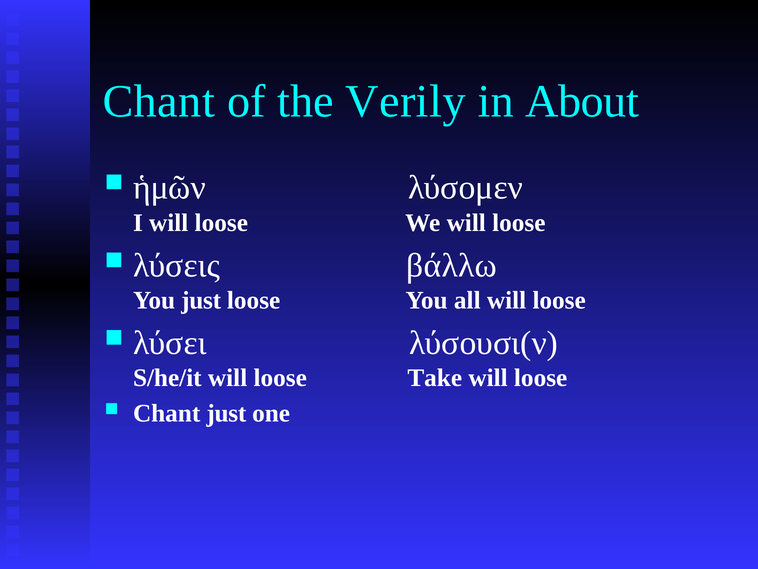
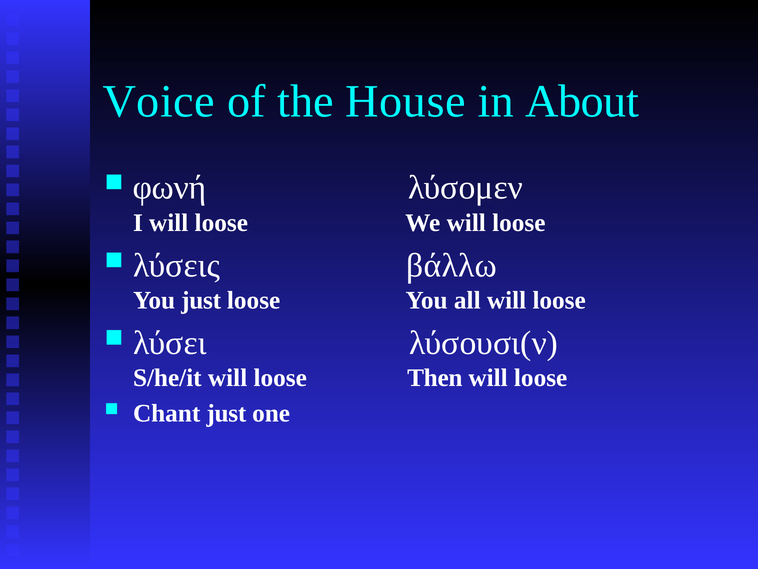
Chant: Chant -> Voice (159, 101)
Verily: Verily -> House (405, 101)
ἡμῶν: ἡμῶν -> φωνή (170, 188)
Take: Take -> Then (435, 377)
